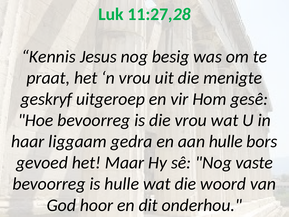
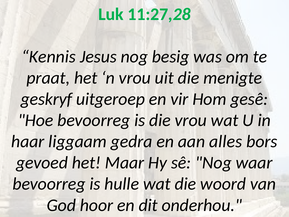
aan hulle: hulle -> alles (226, 141)
vaste: vaste -> waar (254, 163)
